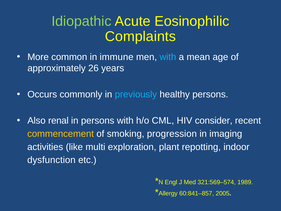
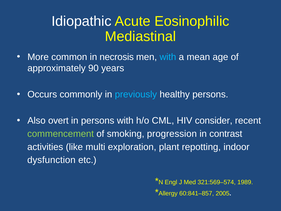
Idiopathic colour: light green -> white (81, 21)
Complaints: Complaints -> Mediastinal (140, 36)
immune: immune -> necrosis (117, 57)
26: 26 -> 90 (93, 68)
renal: renal -> overt (58, 121)
commencement colour: yellow -> light green (61, 134)
imaging: imaging -> contrast (226, 134)
